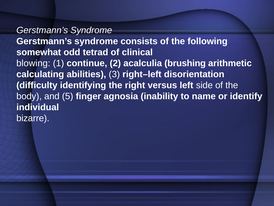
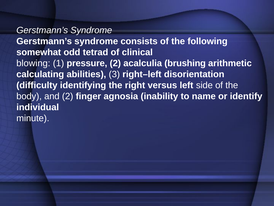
continue: continue -> pressure (87, 63)
and 5: 5 -> 2 (68, 96)
bizarre: bizarre -> minute (33, 118)
